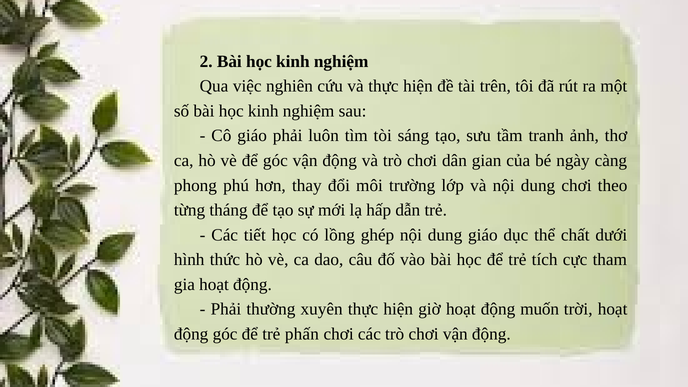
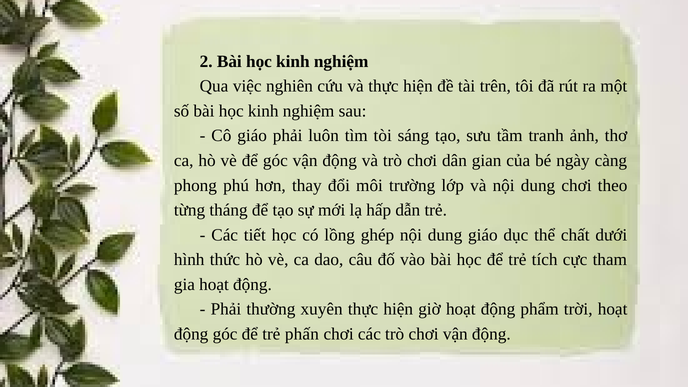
muốn: muốn -> phẩm (540, 309)
